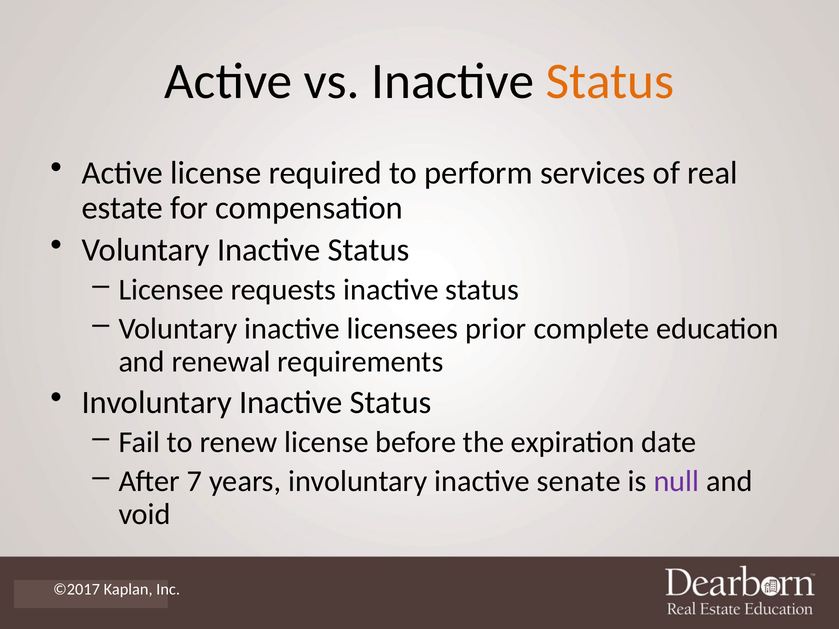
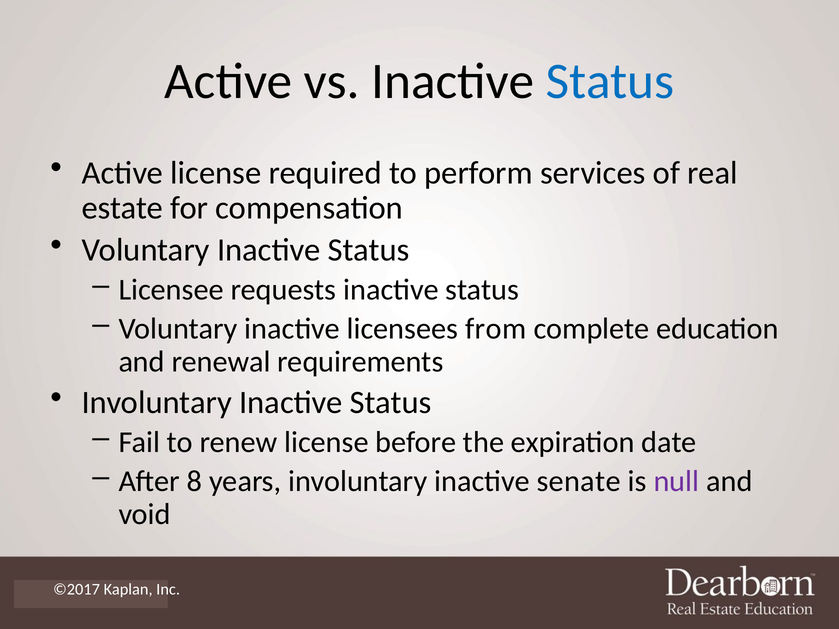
Status colour: orange -> blue (610, 81)
prior: prior -> from (496, 329)
7: 7 -> 8 (194, 482)
